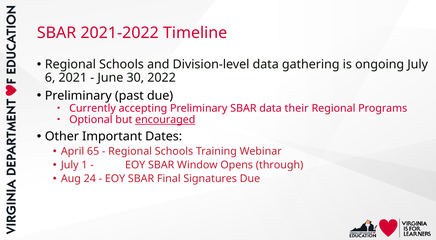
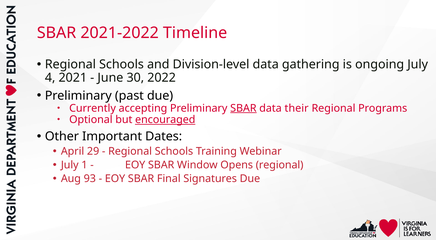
6: 6 -> 4 (50, 78)
SBAR underline: none -> present (243, 108)
65: 65 -> 29 (93, 152)
Opens through: through -> regional (280, 165)
24: 24 -> 93 (90, 179)
